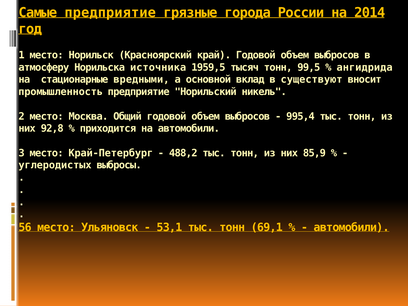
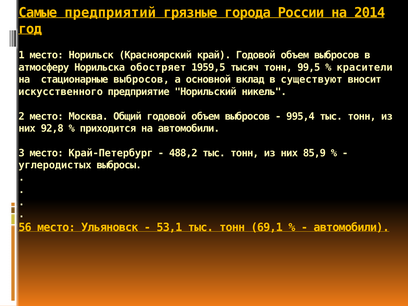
Самые предприятие: предприятие -> предприятий (110, 13)
источника: источника -> обостряет (158, 67)
ангидрида: ангидрида -> красители (365, 67)
стационарные вредными: вредными -> выбросов (141, 80)
промышленность: промышленность -> искусственного (61, 92)
